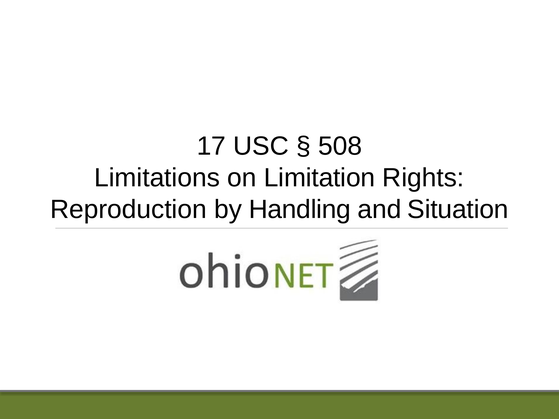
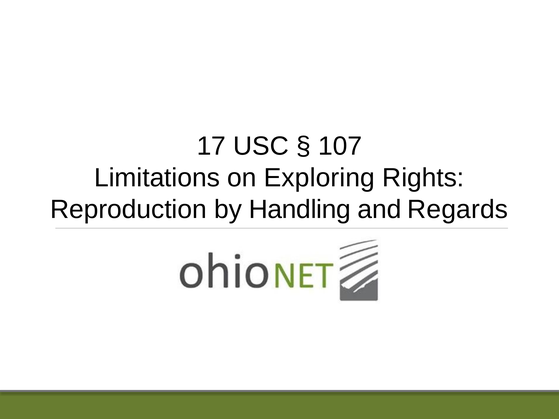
508: 508 -> 107 (340, 146)
Limitation: Limitation -> Exploring (319, 178)
Situation: Situation -> Regards (458, 210)
